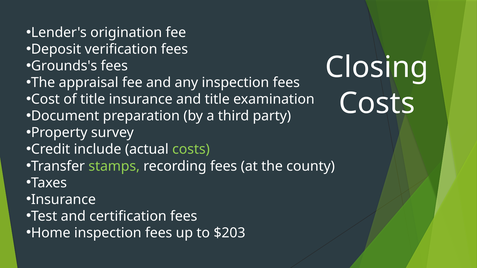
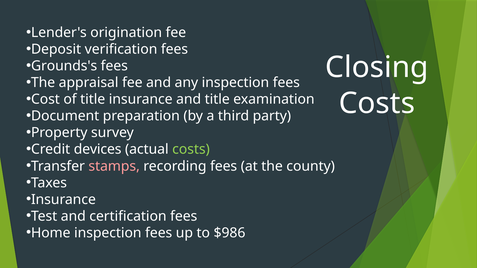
include: include -> devices (98, 150)
stamps colour: light green -> pink (114, 166)
$203: $203 -> $986 (229, 233)
